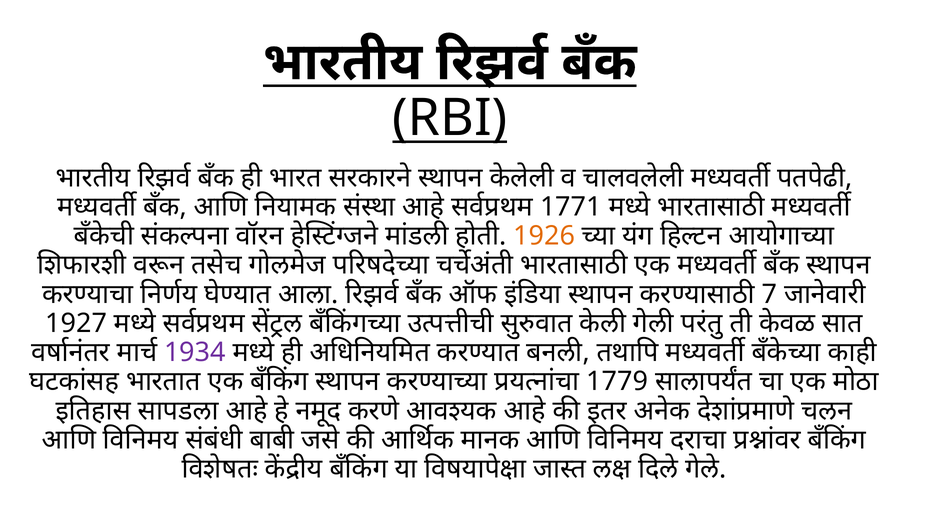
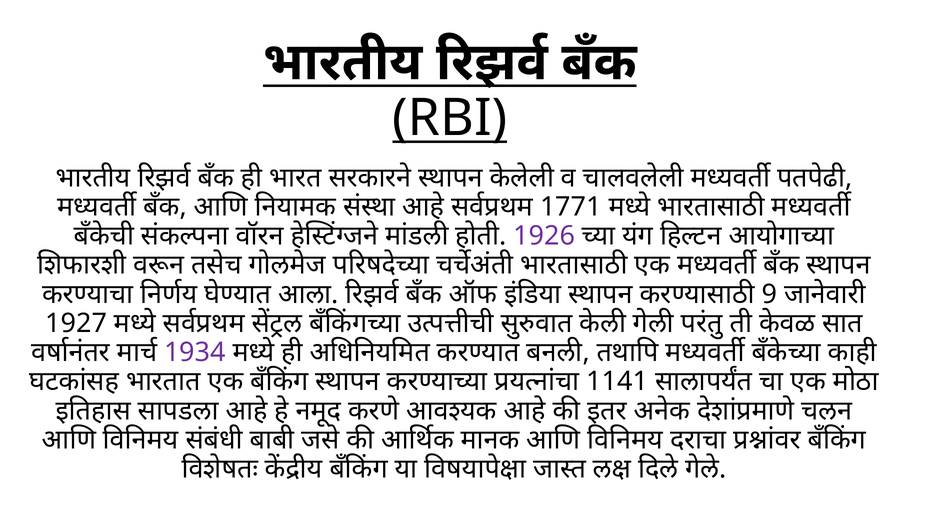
1926 colour: orange -> purple (544, 236)
7: 7 -> 9 (769, 294)
1779: 1779 -> 1141 (617, 382)
